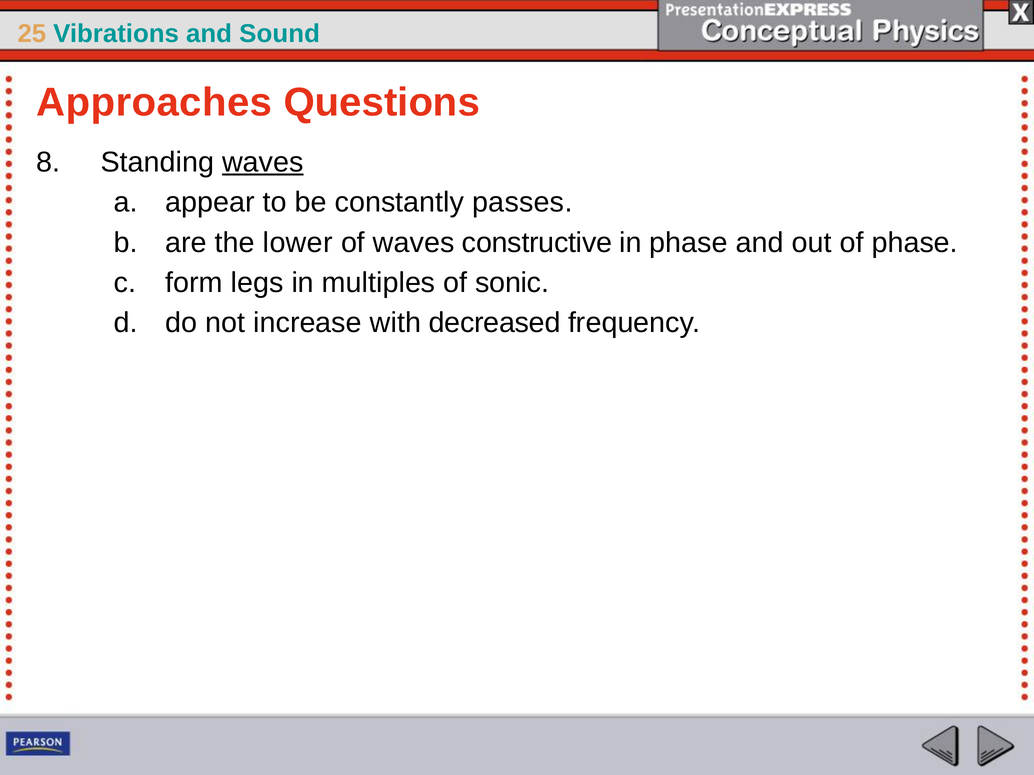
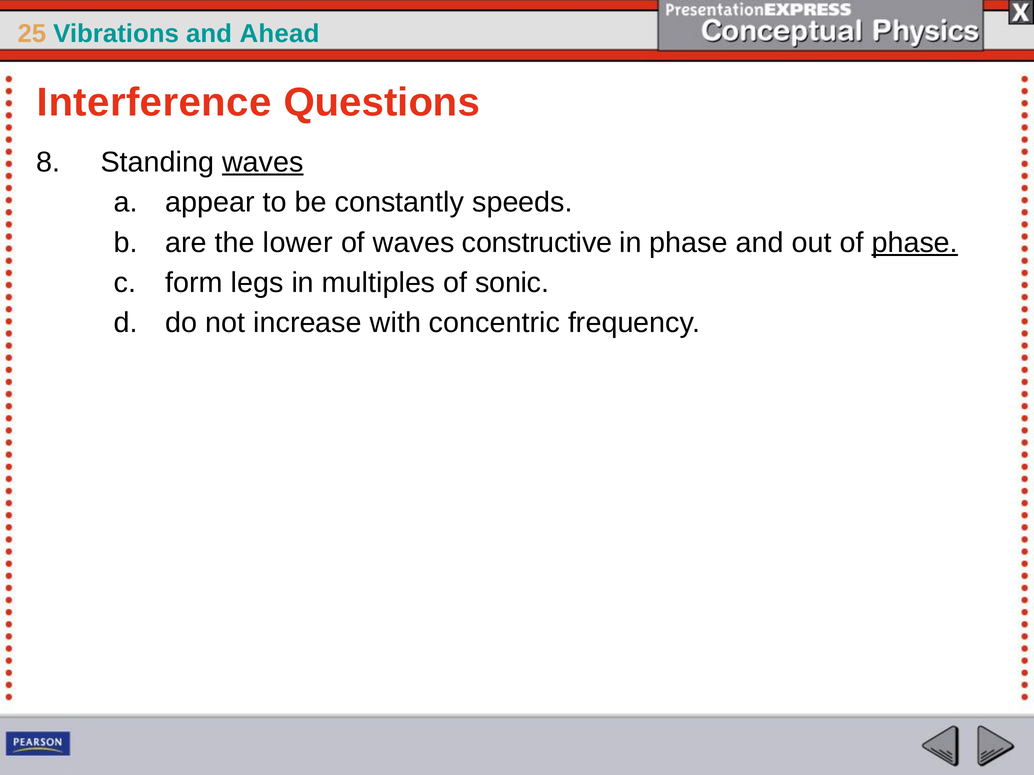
Sound: Sound -> Ahead (280, 34)
Approaches: Approaches -> Interference (154, 103)
passes: passes -> speeds (522, 202)
phase underline: none -> present (915, 243)
decreased: decreased -> concentric (495, 323)
